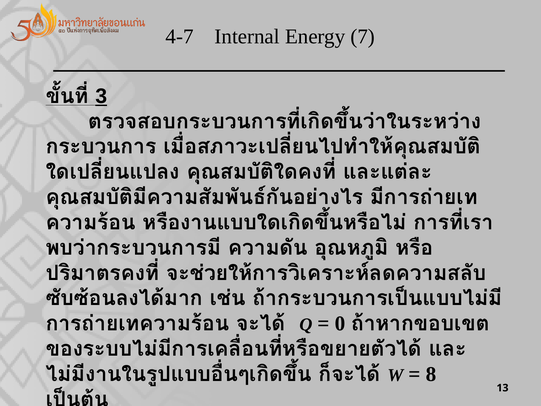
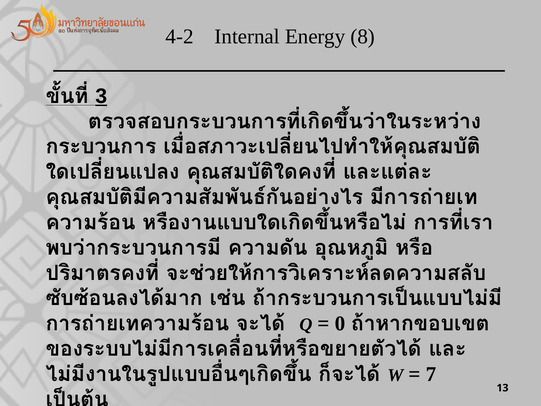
4-7: 4-7 -> 4-2 (180, 36)
7: 7 -> 8 (363, 36)
8: 8 -> 7 (431, 374)
